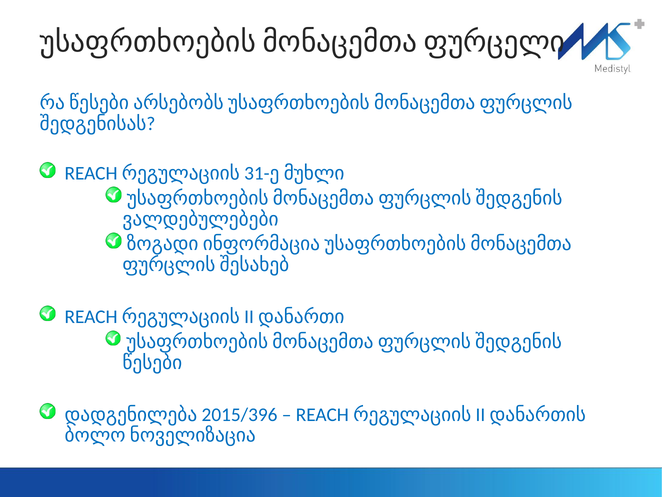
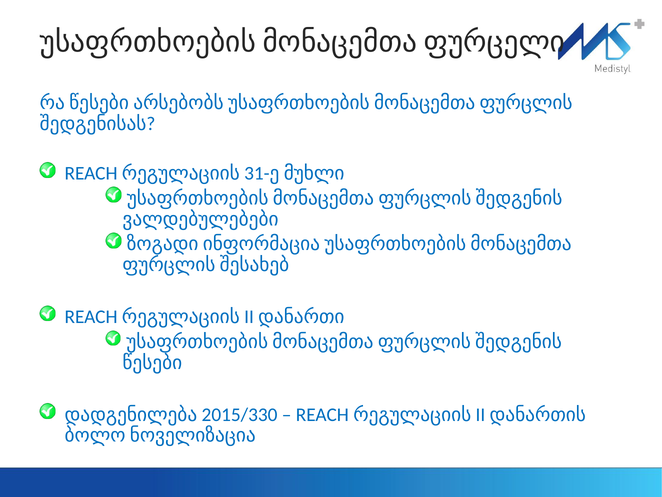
2015/396: 2015/396 -> 2015/330 (240, 414)
